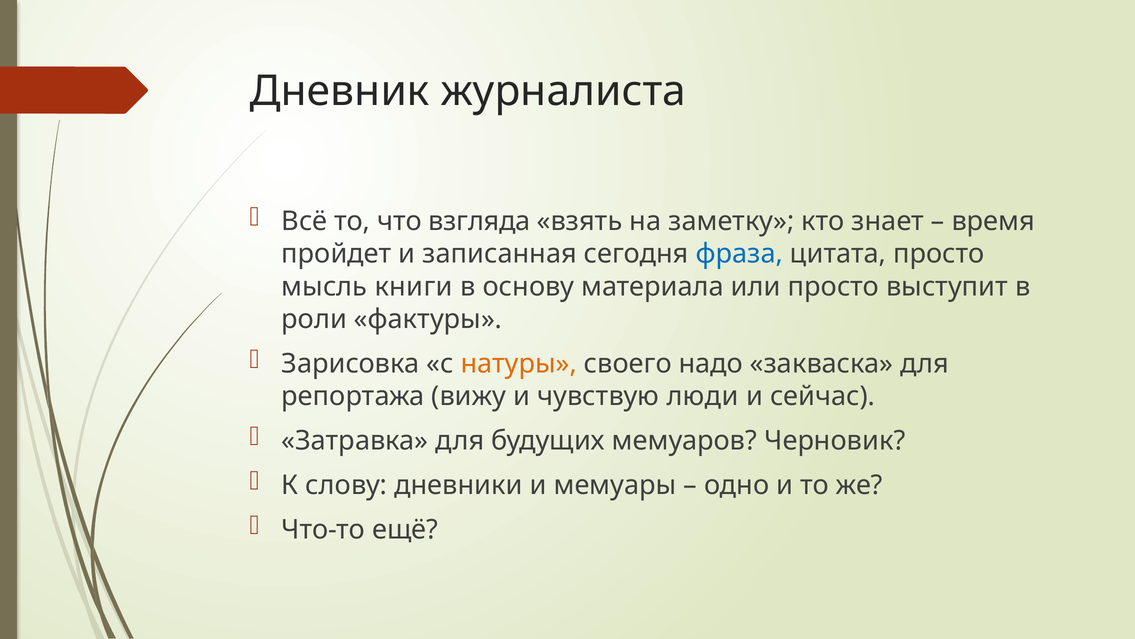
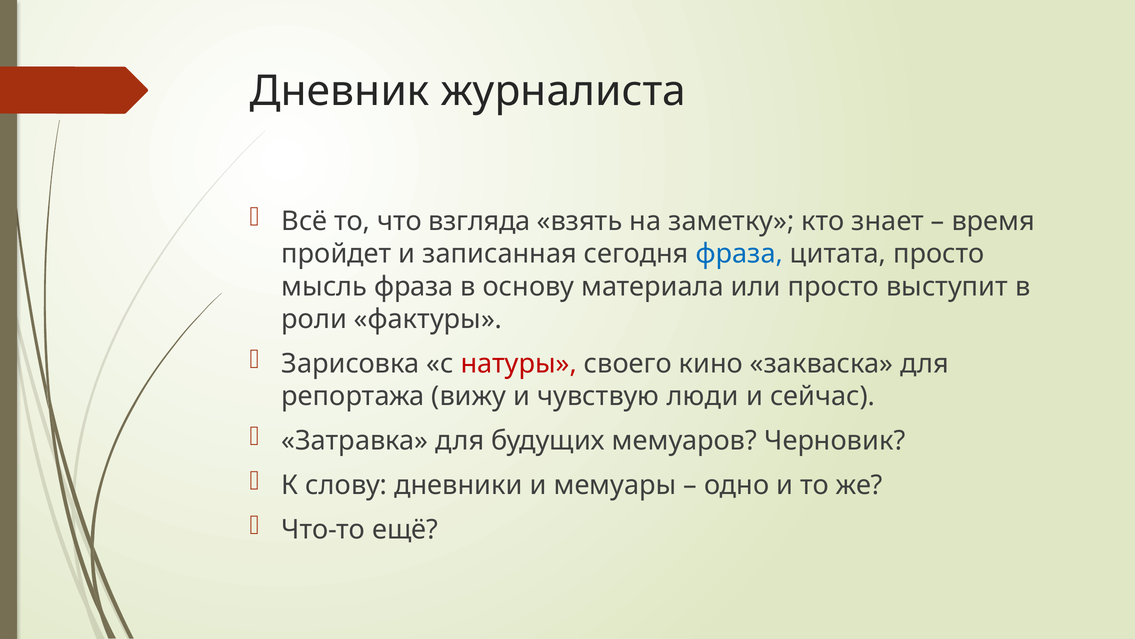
мысль книги: книги -> фраза (414, 286)
натуры colour: orange -> red (519, 363)
надо: надо -> кино (711, 363)
